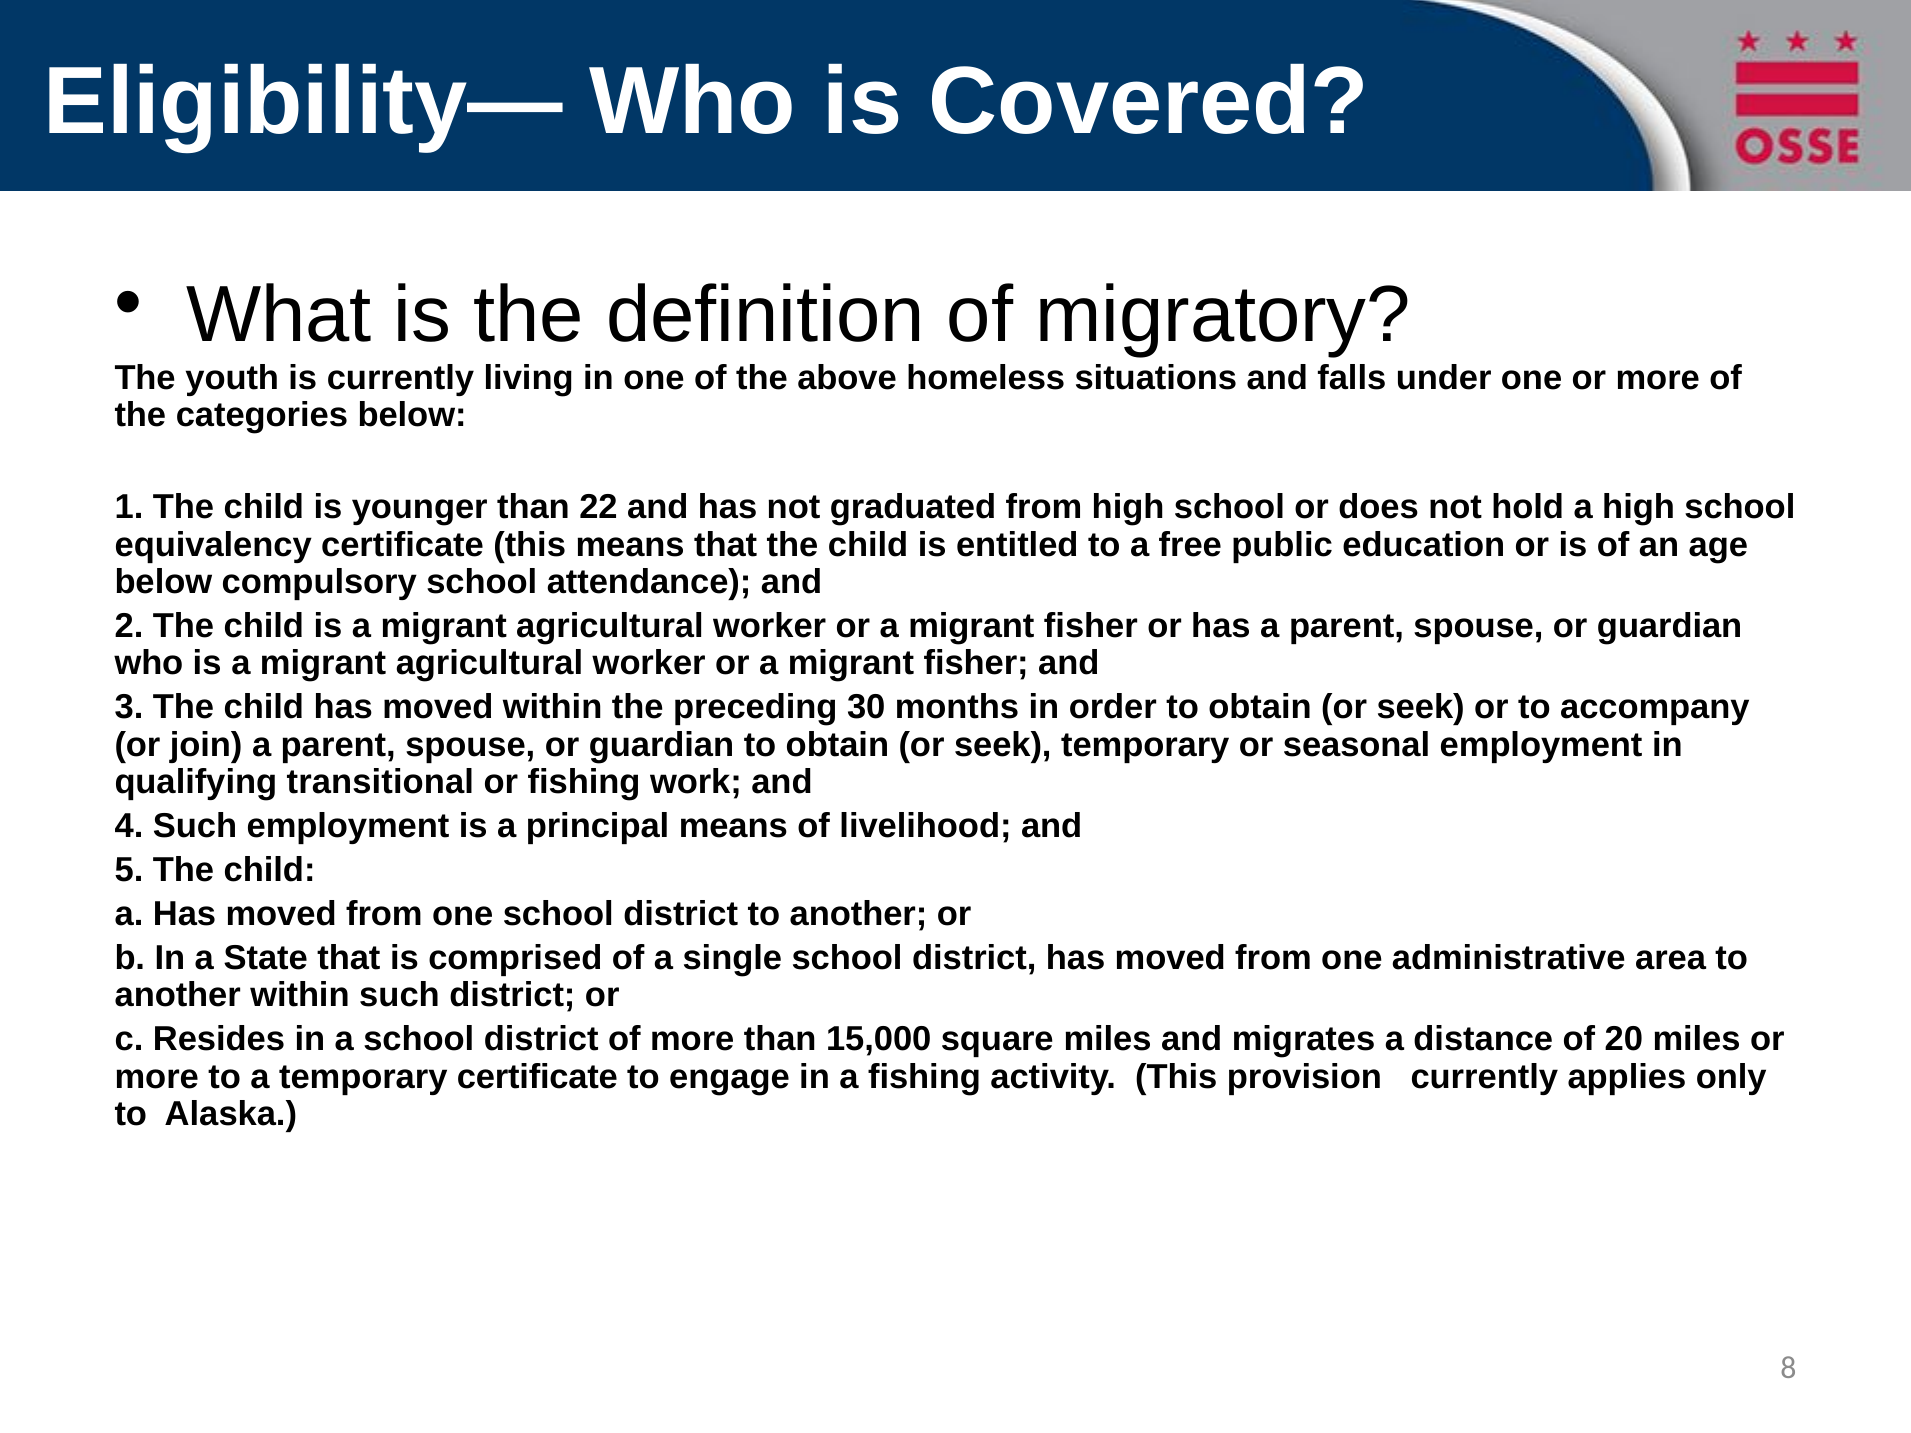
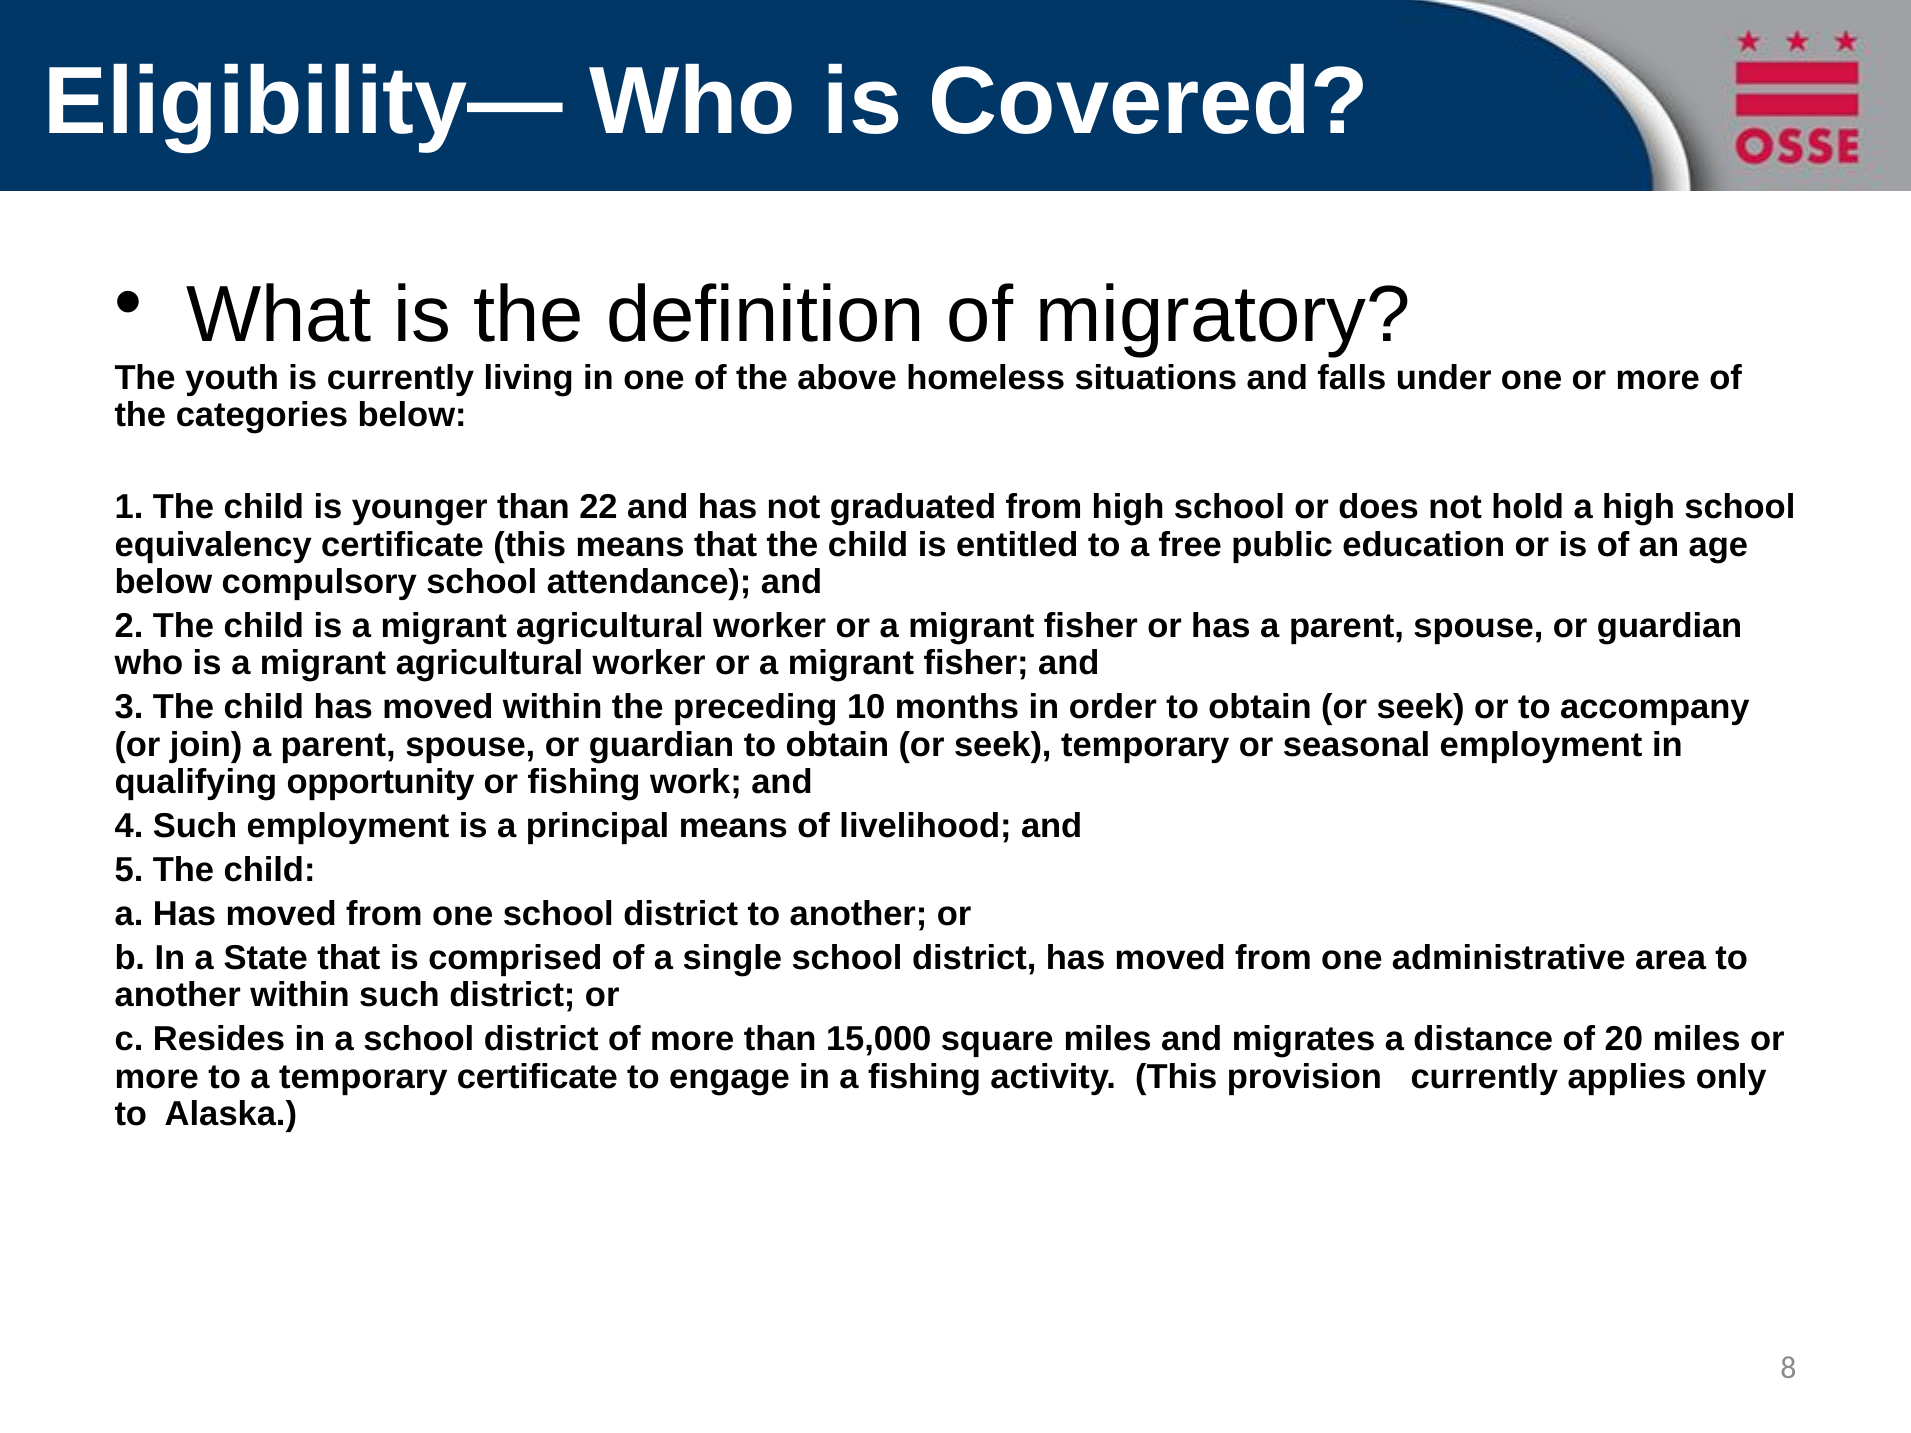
30: 30 -> 10 (866, 708)
transitional: transitional -> opportunity (381, 782)
